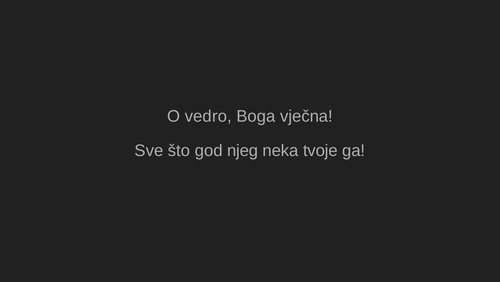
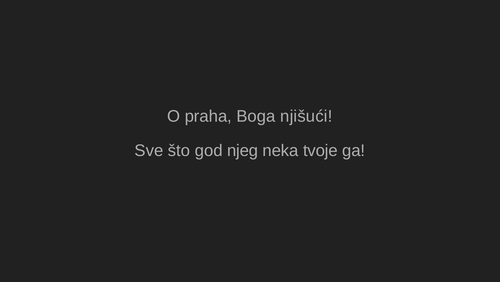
vedro: vedro -> praha (208, 116)
vječna: vječna -> njišući (306, 116)
